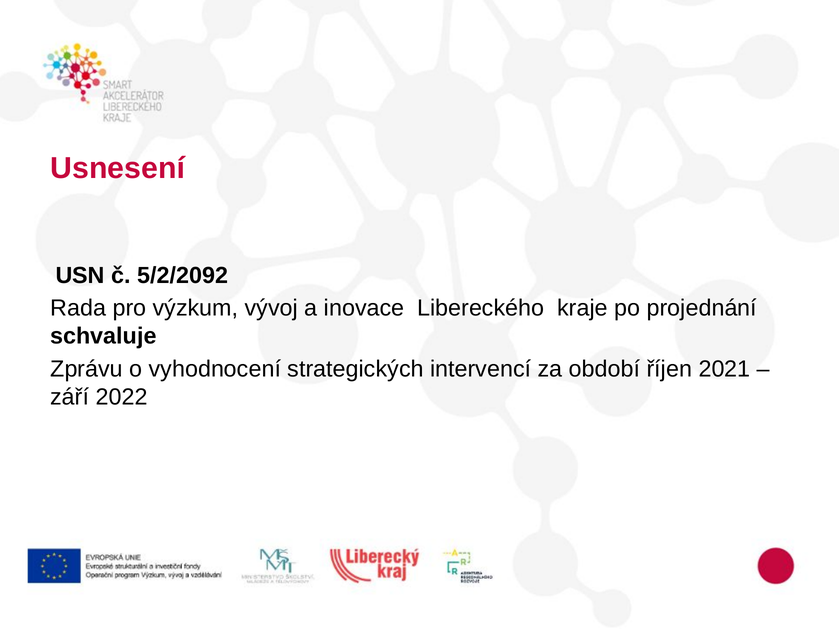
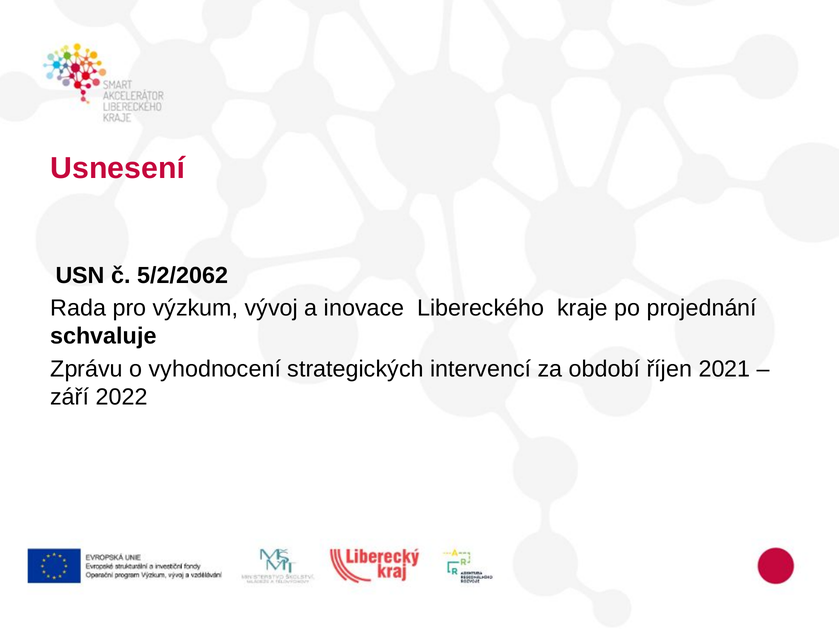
5/2/2092: 5/2/2092 -> 5/2/2062 (183, 276)
